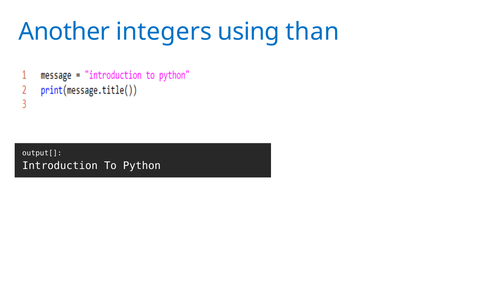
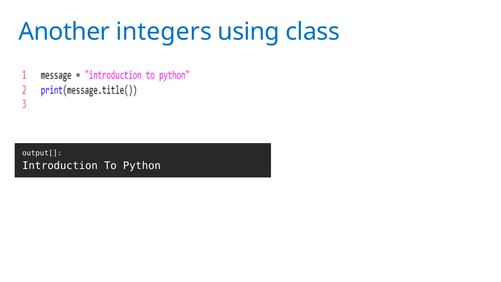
than: than -> class (313, 32)
